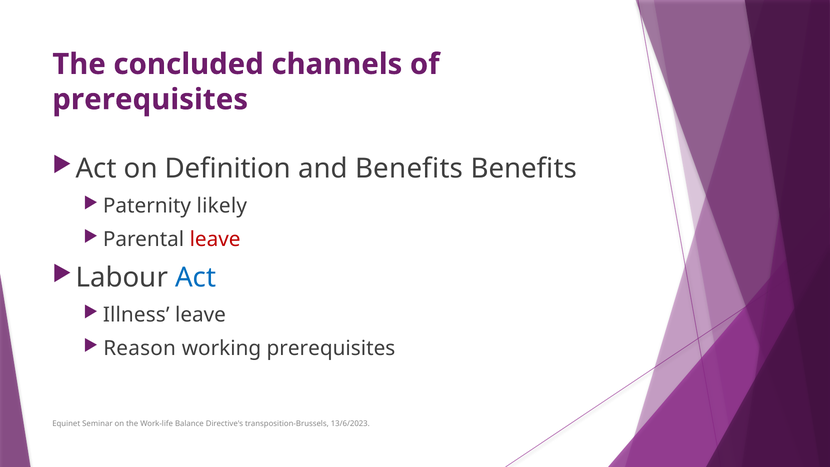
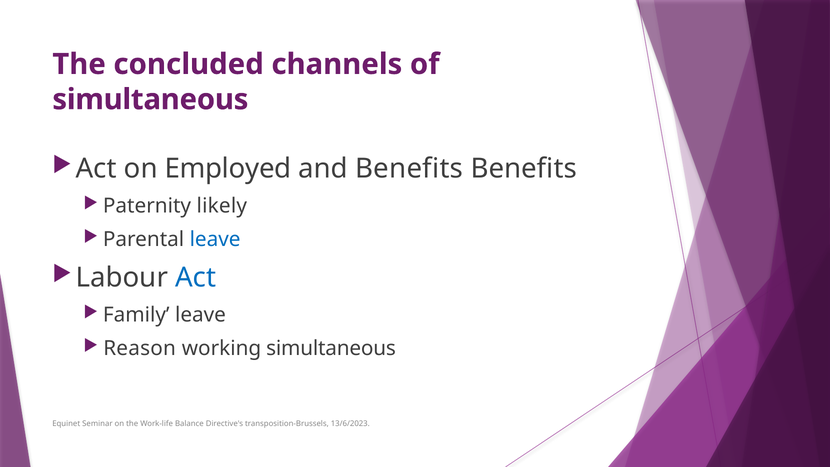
prerequisites: prerequisites -> simultaneous (150, 100)
Definition: Definition -> Employed (228, 169)
leave colour: red -> blue (215, 240)
Illness: Illness -> Family (136, 315)
working prerequisites: prerequisites -> simultaneous (331, 349)
